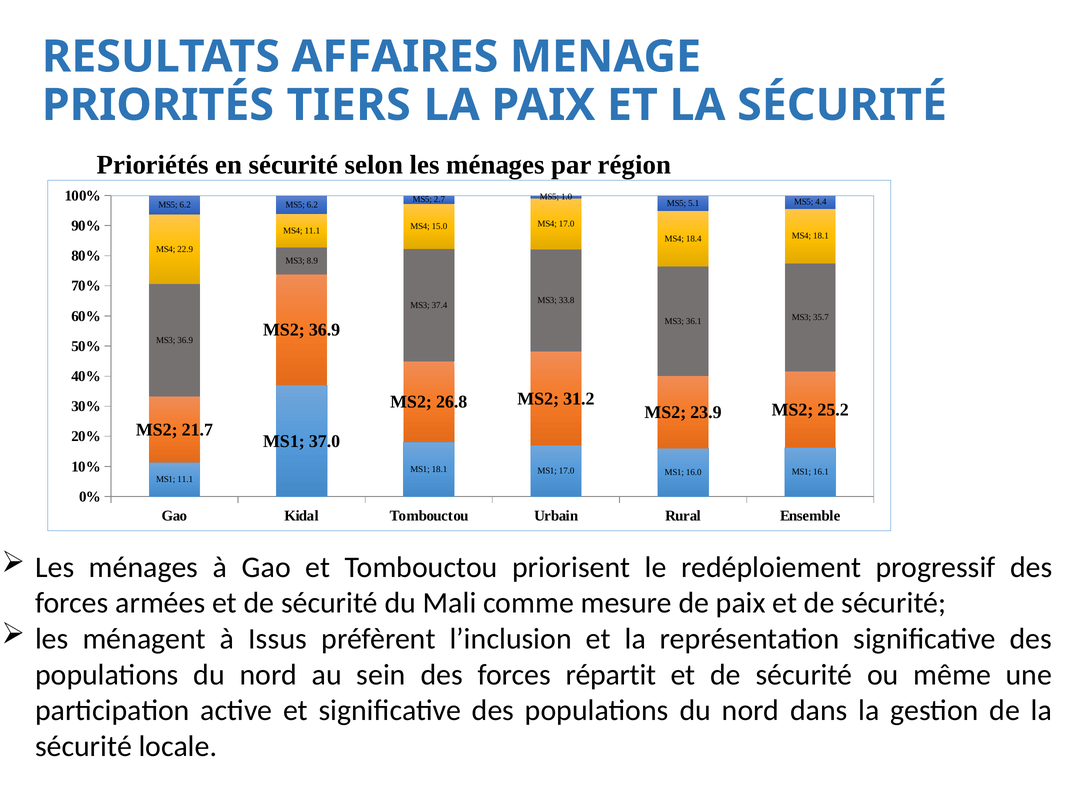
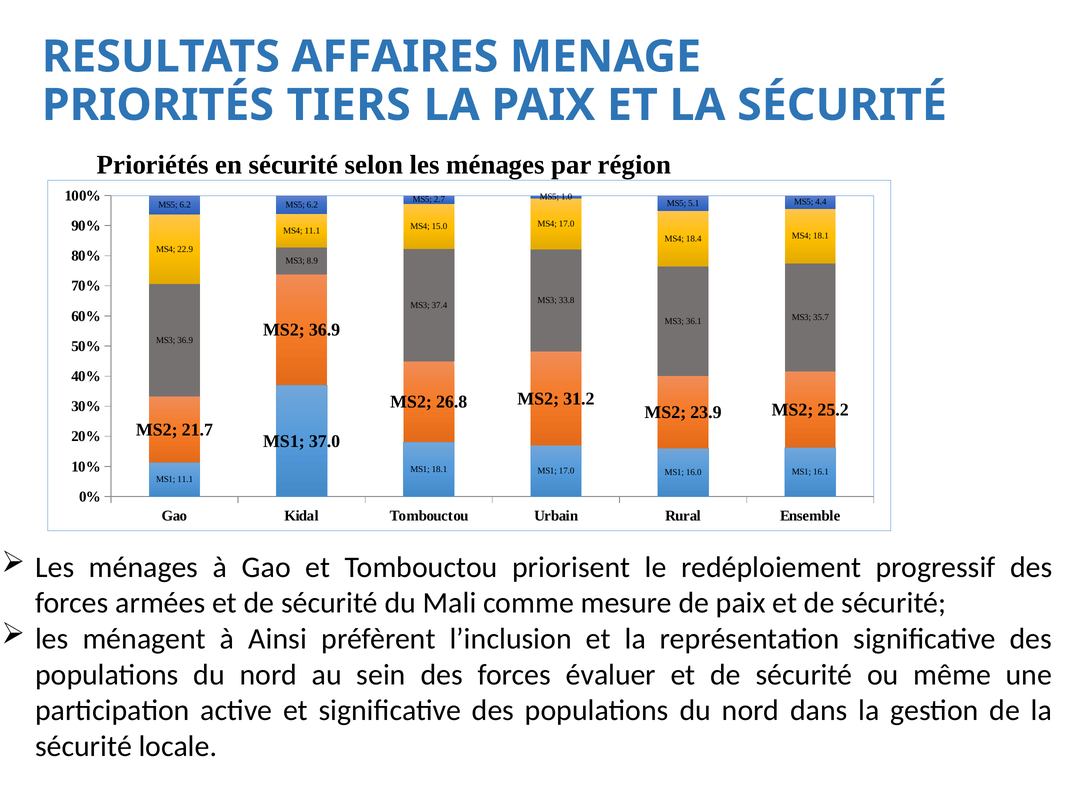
Issus: Issus -> Ainsi (278, 639)
répartit: répartit -> évaluer (611, 675)
